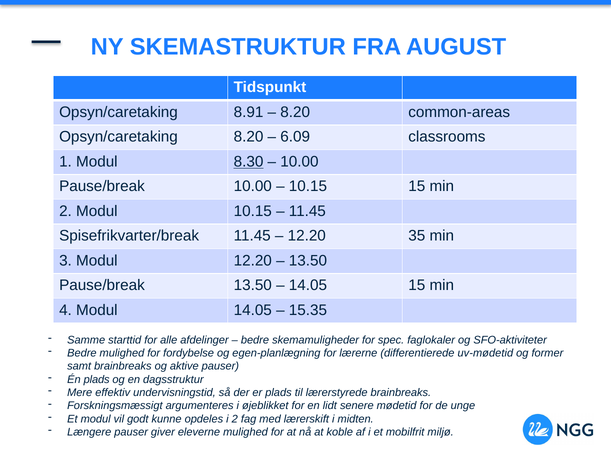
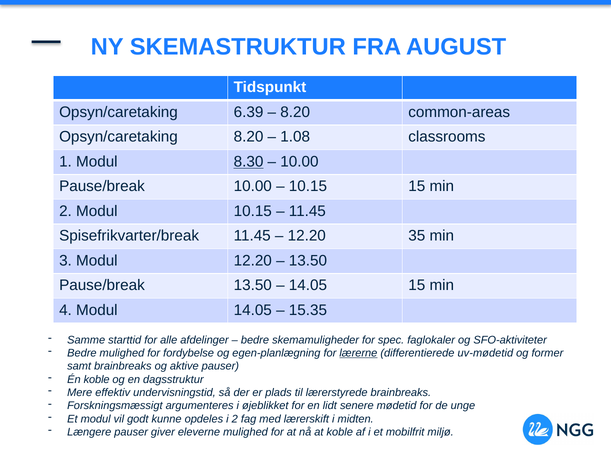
8.91: 8.91 -> 6.39 (249, 112)
6.09: 6.09 -> 1.08 (295, 137)
lærerne underline: none -> present (358, 353)
Én plads: plads -> koble (97, 380)
